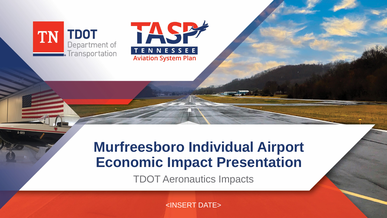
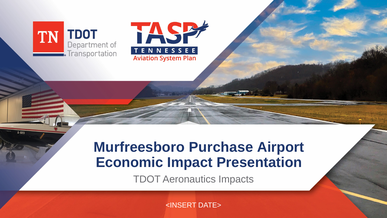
Individual: Individual -> Purchase (221, 147)
